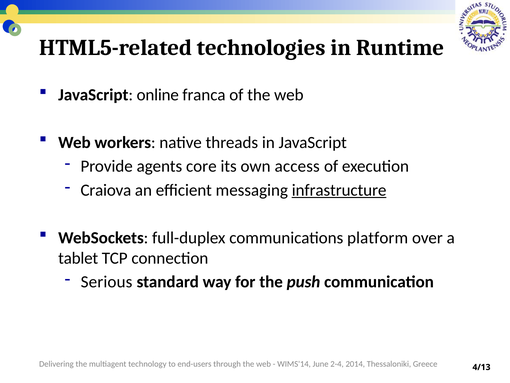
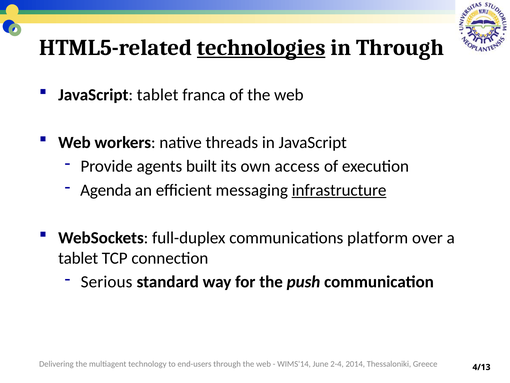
technologies underline: none -> present (261, 47)
in Runtime: Runtime -> Through (400, 47)
JavaScript online: online -> tablet (158, 95)
core: core -> built (201, 166)
Craiova: Craiova -> Agenda (106, 190)
